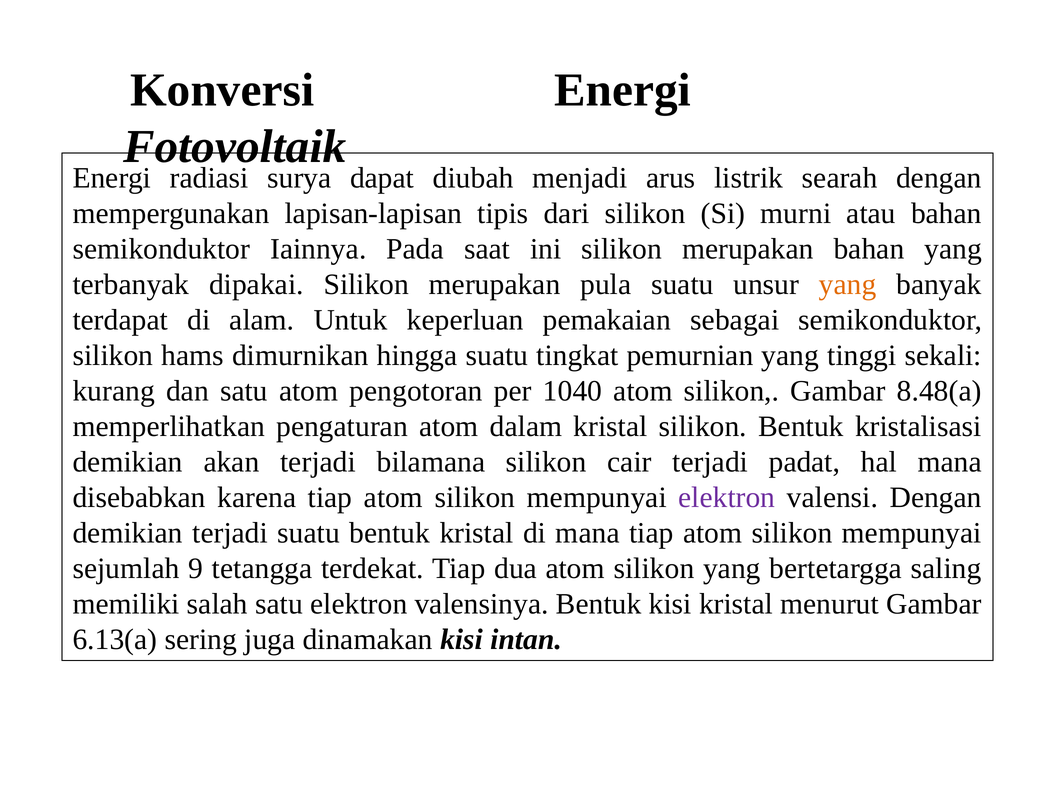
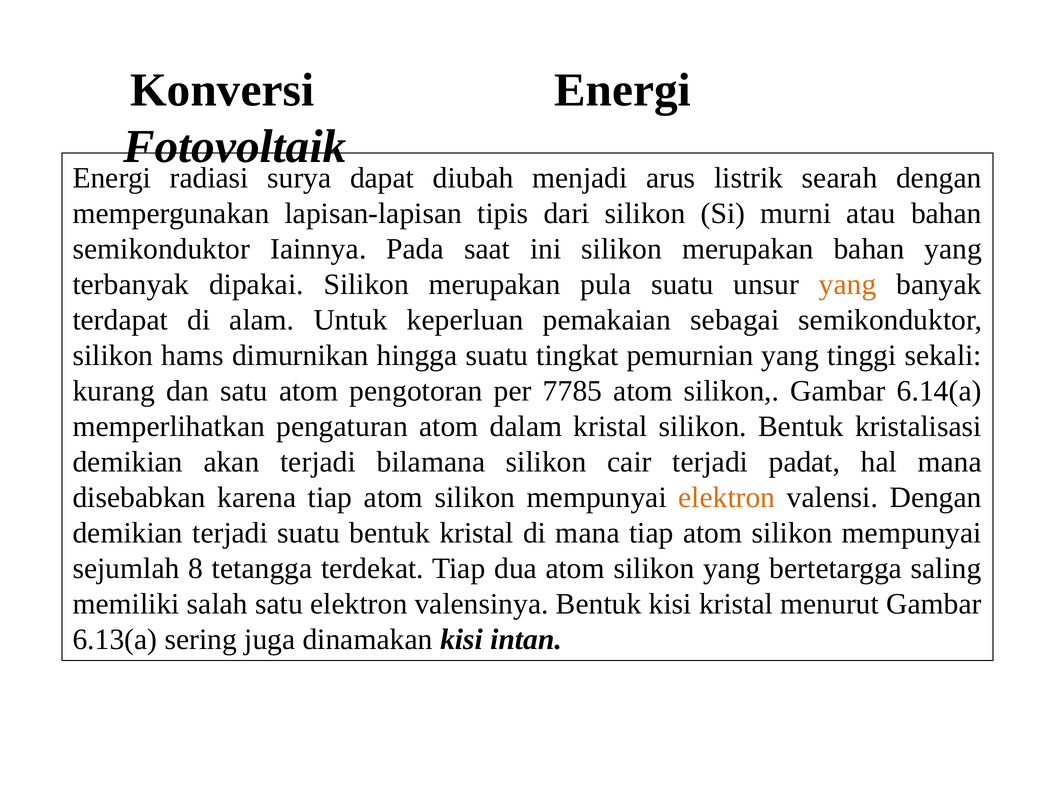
1040: 1040 -> 7785 (573, 391)
8.48(a: 8.48(a -> 6.14(a (939, 391)
elektron colour: purple -> orange (727, 498)
9: 9 -> 8 (196, 568)
